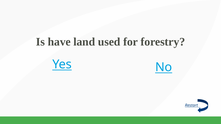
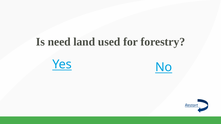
have: have -> need (59, 42)
